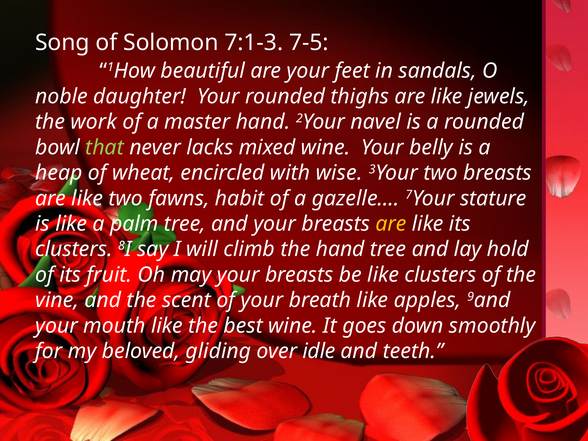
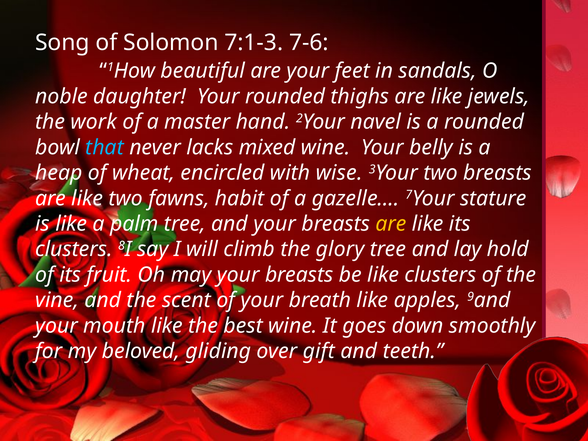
7-5: 7-5 -> 7-6 (309, 43)
that colour: light green -> light blue (105, 147)
the hand: hand -> glory (340, 249)
idle: idle -> gift (319, 351)
